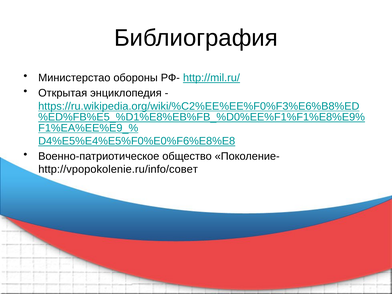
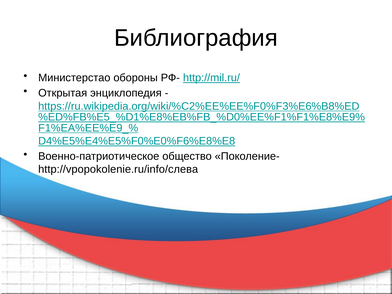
http://vpopokolenie.ru/info/совет: http://vpopokolenie.ru/info/совет -> http://vpopokolenie.ru/info/слева (118, 169)
